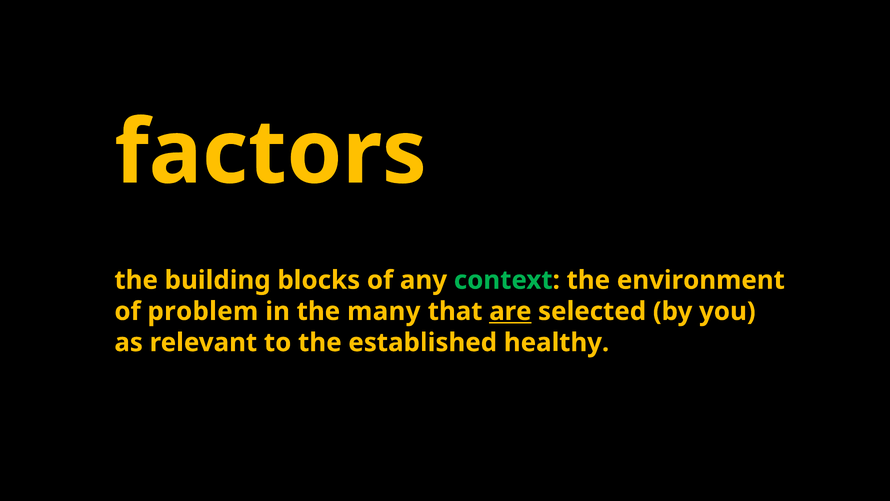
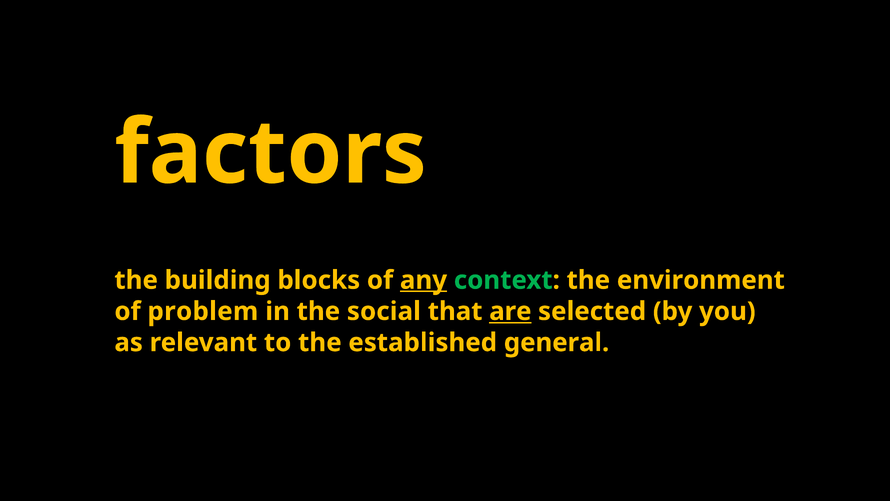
any underline: none -> present (423, 280)
many: many -> social (384, 311)
healthy: healthy -> general (557, 342)
